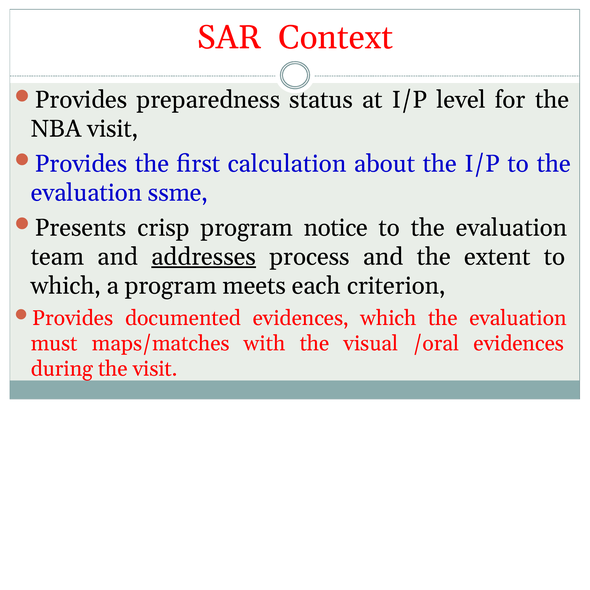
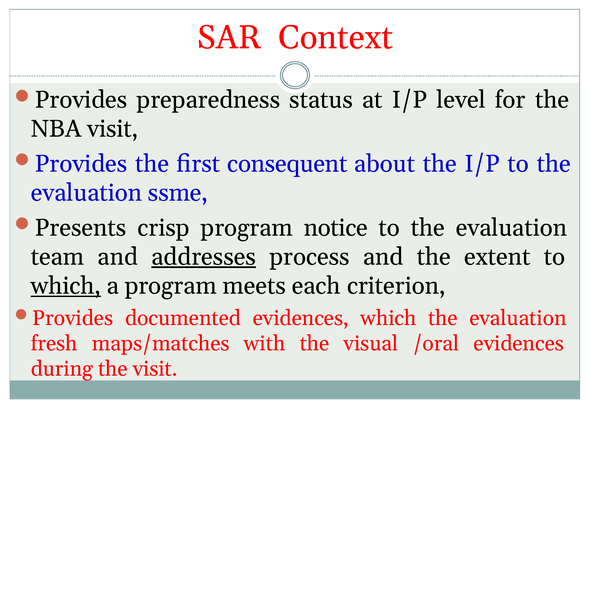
calculation: calculation -> consequent (287, 164)
which underline: none -> present (66, 286)
must: must -> fresh (54, 343)
